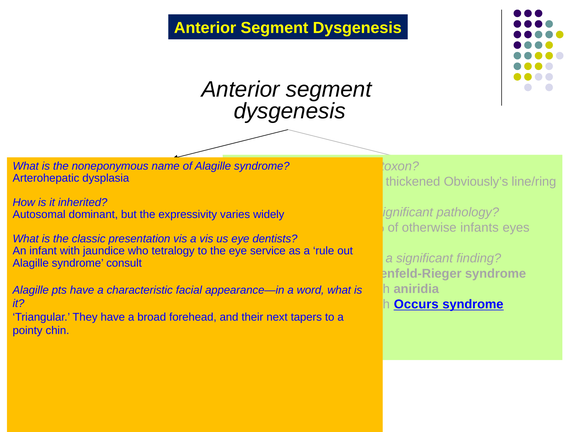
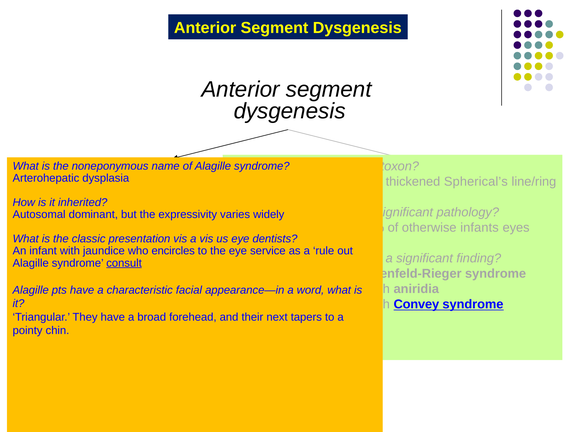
Obviously’s: Obviously’s -> Spherical’s (476, 182)
who tetralogy: tetralogy -> encircles (173, 251)
consult underline: none -> present (124, 263)
Occurs: Occurs -> Convey (416, 304)
